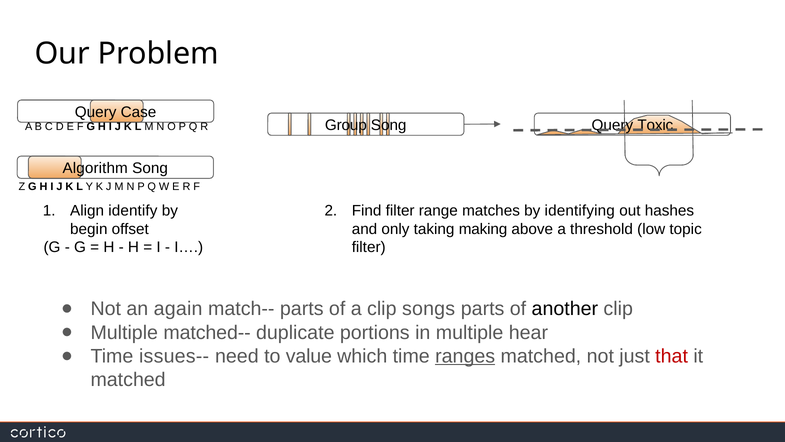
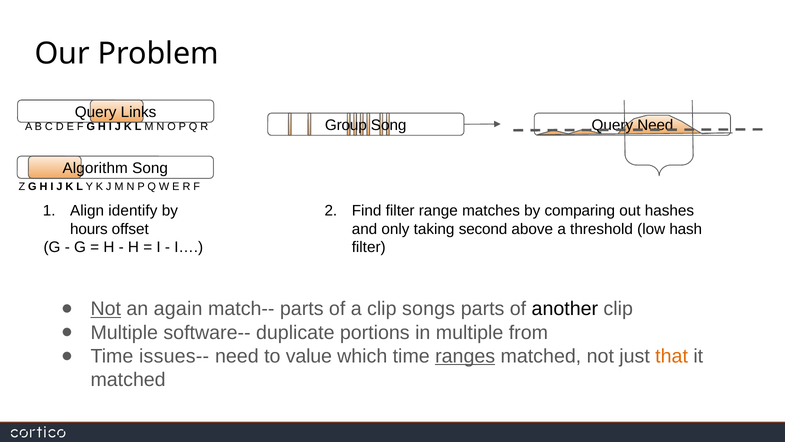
Case: Case -> Links (138, 112)
Query Toxic: Toxic -> Need (655, 125)
identifying: identifying -> comparing (580, 210)
begin: begin -> hours (89, 229)
making: making -> second (483, 229)
topic: topic -> hash (686, 229)
Not underline: none -> present (106, 309)
matched--: matched-- -> software-- (207, 332)
hear: hear -> from (528, 332)
that colour: red -> orange (672, 356)
